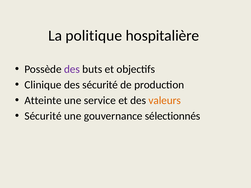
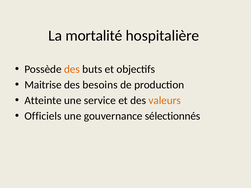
politique: politique -> mortalité (94, 36)
des colour: purple -> orange (72, 69)
Clinique: Clinique -> Maitrise (43, 85)
des sécurité: sécurité -> besoins (100, 85)
Sécurité: Sécurité -> Officiels (43, 116)
